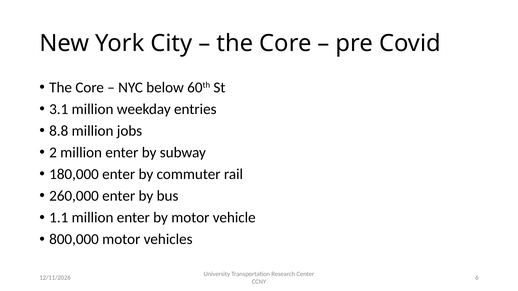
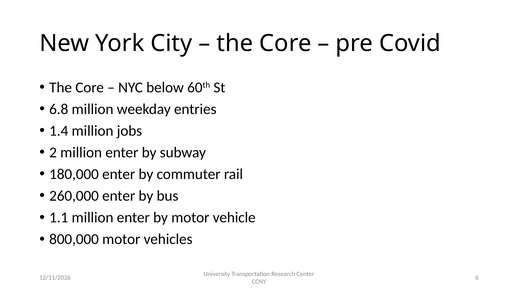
3.1: 3.1 -> 6.8 (59, 109)
8.8: 8.8 -> 1.4 (59, 131)
